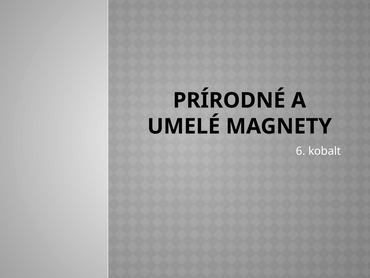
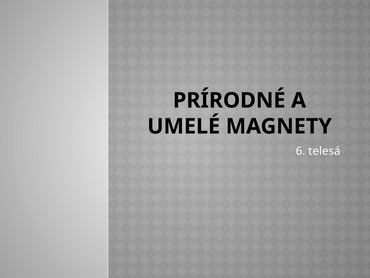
kobalt: kobalt -> telesá (325, 151)
